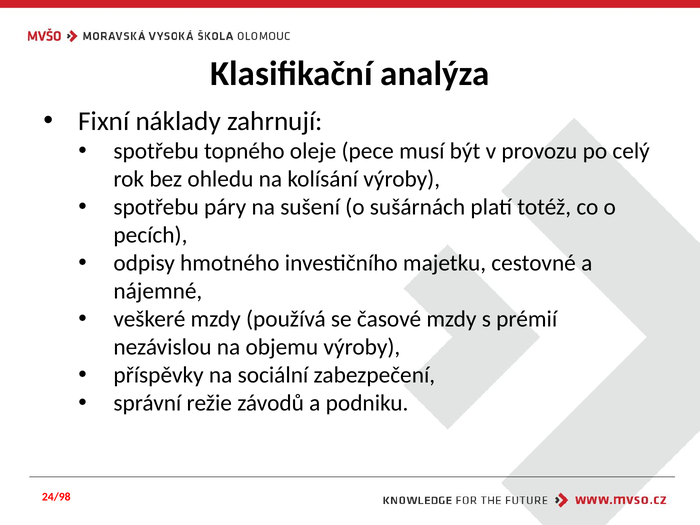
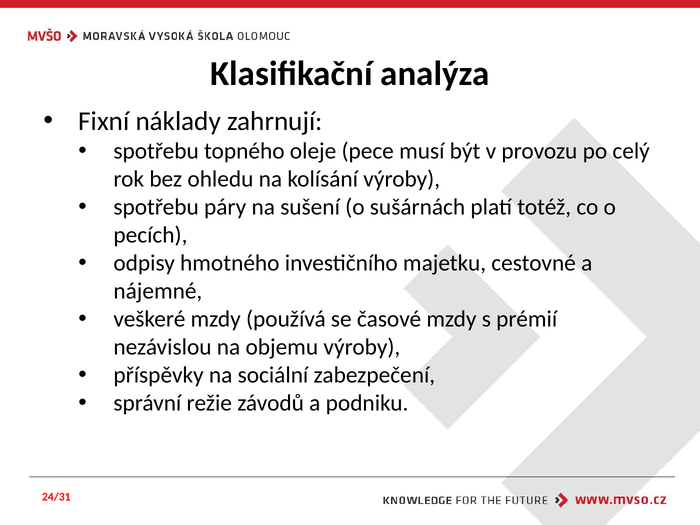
24/98: 24/98 -> 24/31 (56, 497)
